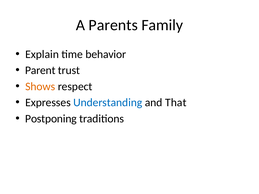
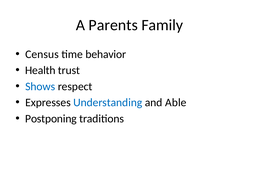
Explain: Explain -> Census (42, 54)
Parent: Parent -> Health (40, 70)
Shows colour: orange -> blue (40, 87)
That: That -> Able (176, 103)
